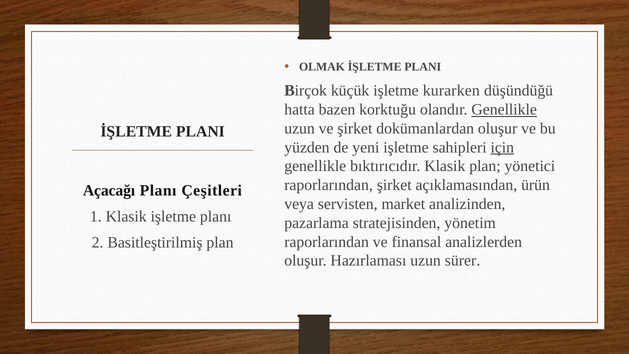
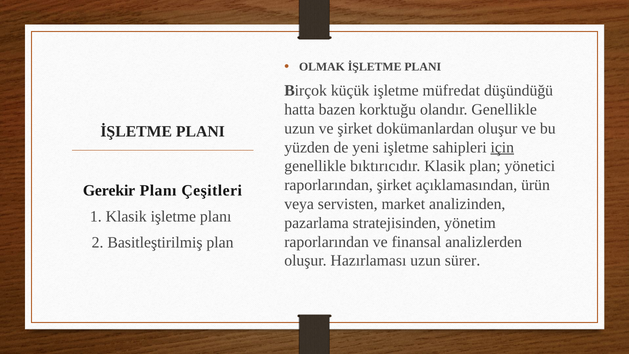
kurarken: kurarken -> müfredat (451, 91)
Genellikle underline: present -> none (504, 110)
Açacağı: Açacağı -> Gerekir (109, 191)
